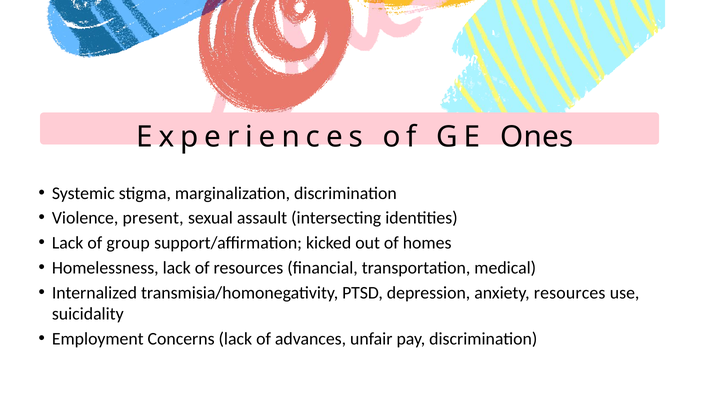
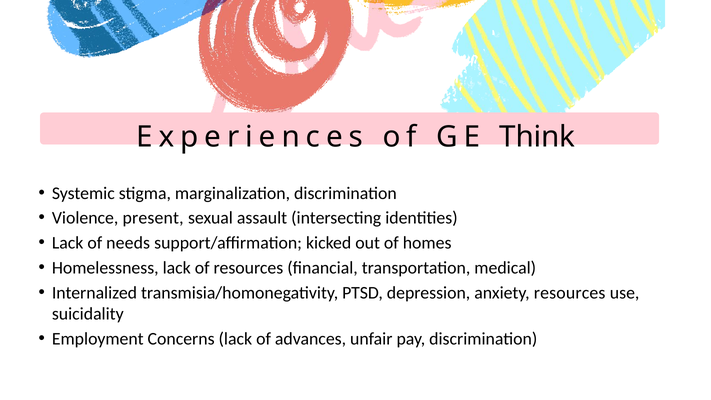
Ones: Ones -> Think (537, 137)
group: group -> needs (128, 243)
